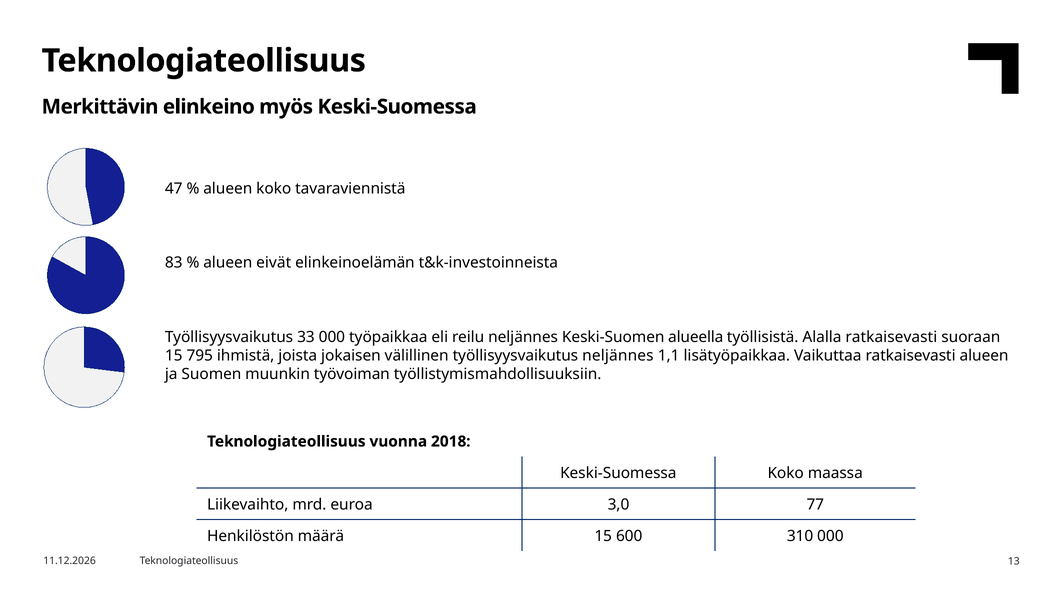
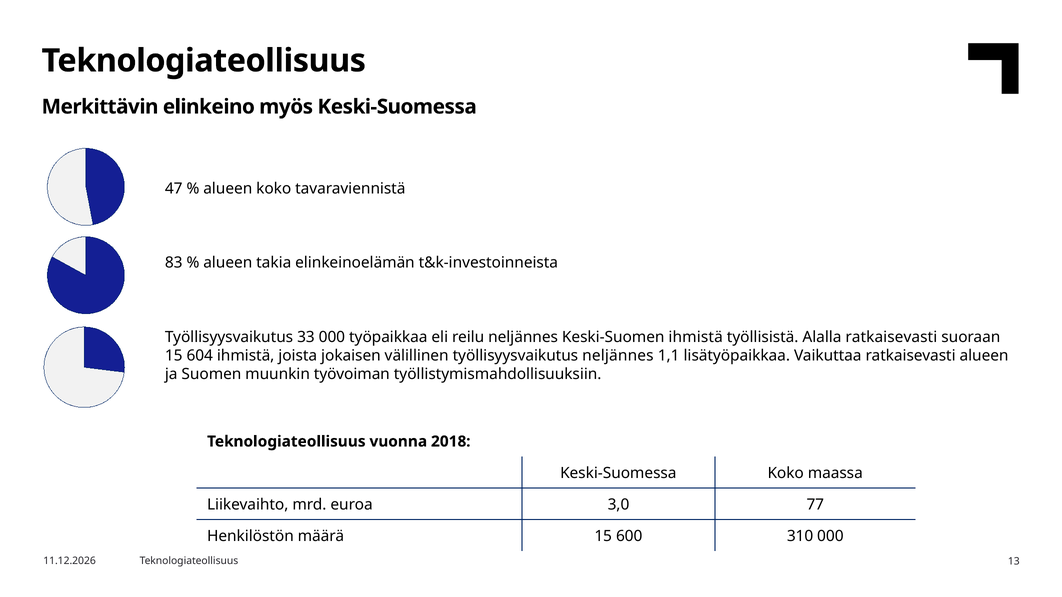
eivät: eivät -> takia (274, 263)
Keski-Suomen alueella: alueella -> ihmistä (696, 337)
795: 795 -> 604 (200, 356)
